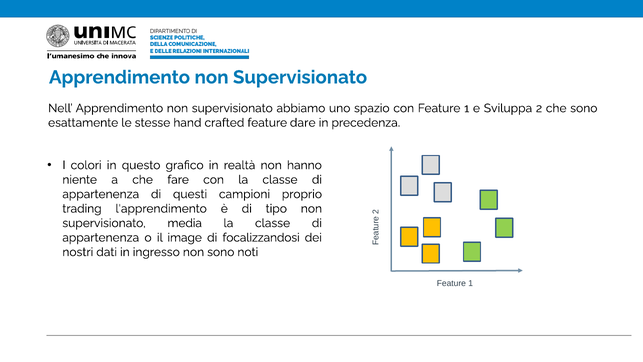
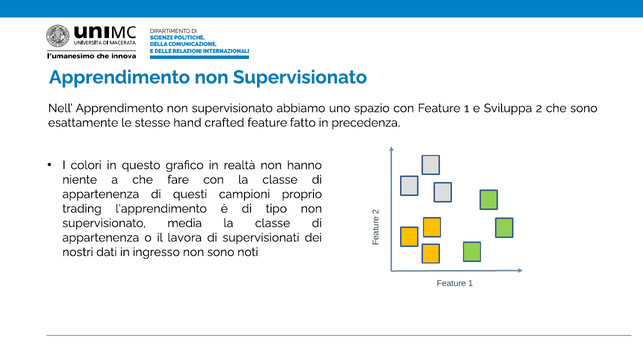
dare: dare -> fatto (303, 123)
image: image -> lavora (185, 237)
focalizzandosi: focalizzandosi -> supervisionati (261, 237)
